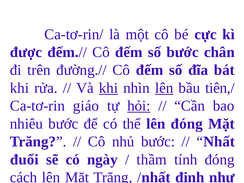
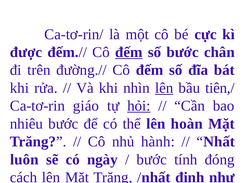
đếm underline: none -> present (129, 52)
khi underline: present -> none (108, 88)
lên đóng: đóng -> hoàn (187, 124)
nhủ bước: bước -> hành (158, 142)
đuổi: đuổi -> luôn (24, 160)
thầm: thầm -> bước (152, 160)
